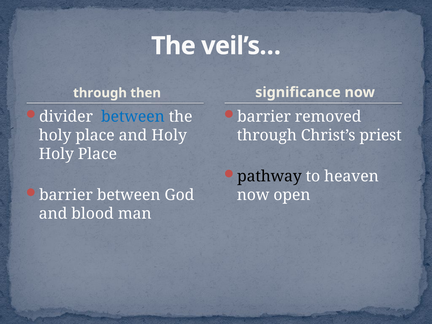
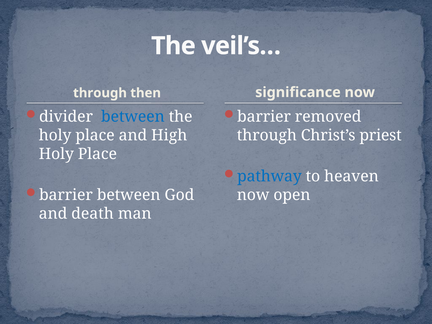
and Holy: Holy -> High (169, 135)
pathway colour: black -> blue (269, 176)
blood: blood -> death (93, 214)
